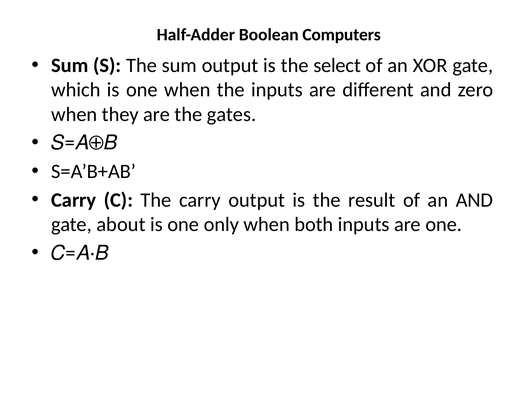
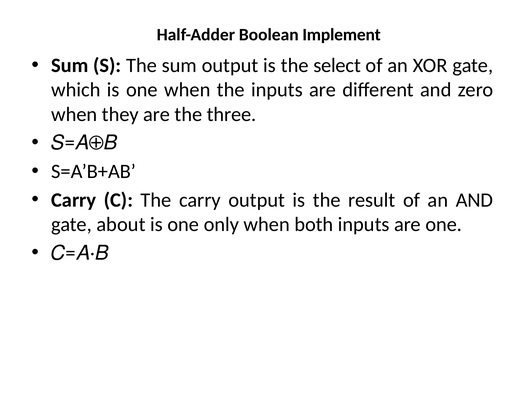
Computers: Computers -> Implement (342, 35)
gates: gates -> three (232, 115)
